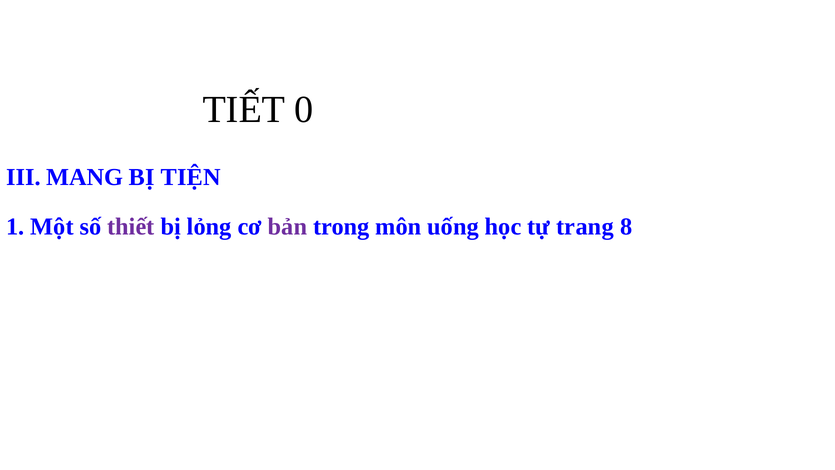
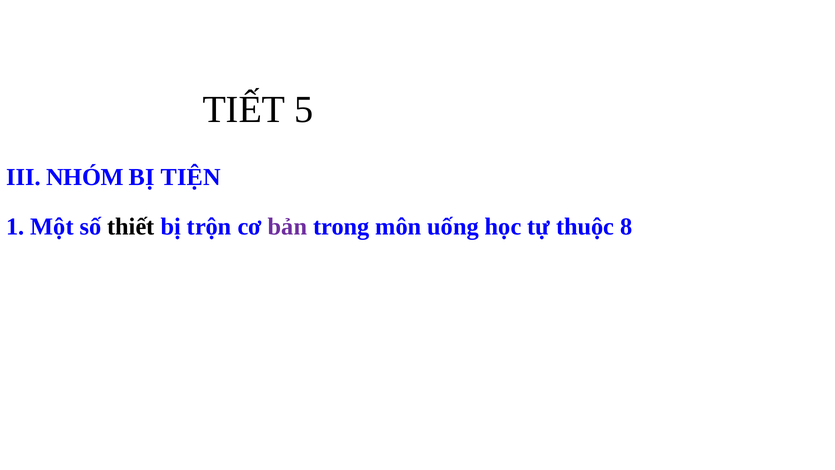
0: 0 -> 5 (304, 109)
MANG: MANG -> NHÓM (85, 177)
thiết colour: purple -> black (131, 227)
lỏng: lỏng -> trộn (209, 227)
trang: trang -> thuộc (585, 227)
